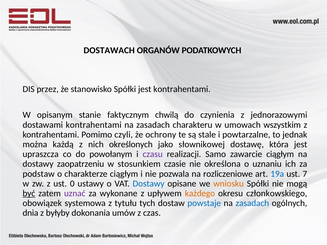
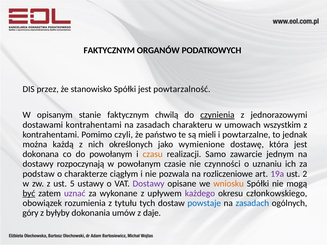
DOSTAWACH: DOSTAWACH -> FAKTYCZNYM (109, 51)
jest kontrahentami: kontrahentami -> powtarzalność (182, 89)
czynienia underline: none -> present (217, 115)
ochrony: ochrony -> państwo (161, 135)
stale: stale -> mieli (207, 135)
słownikowej: słownikowej -> wymienione (202, 145)
upraszcza: upraszcza -> dokonana (41, 154)
czasu colour: purple -> orange (153, 154)
zawarcie ciągłym: ciągłym -> jednym (280, 154)
zaopatrzeniu: zaopatrzeniu -> rozpoczynają (81, 164)
w stosunkiem: stosunkiem -> powołanym (139, 164)
określona: określona -> czynności (222, 164)
19a colour: blue -> purple (277, 174)
7: 7 -> 2 (305, 174)
0: 0 -> 5 (72, 184)
Dostawy colour: blue -> purple (149, 184)
każdego colour: orange -> purple (200, 194)
systemowa: systemowa -> rozumienia (85, 203)
dnia: dnia -> góry (30, 213)
czas: czas -> daje (152, 213)
